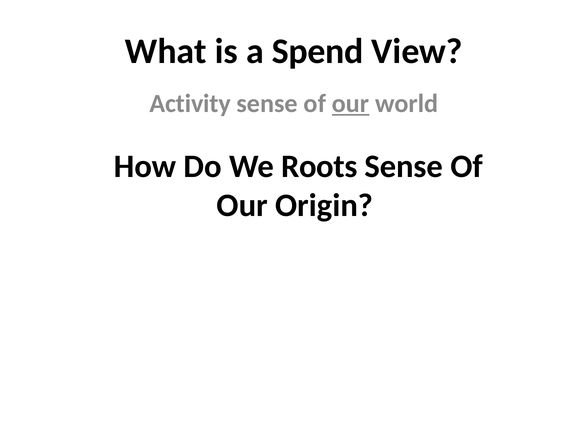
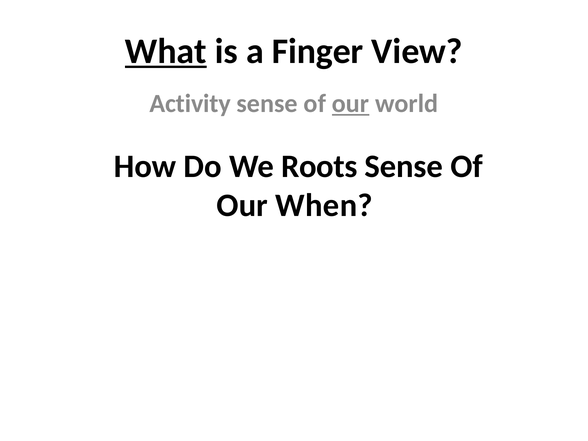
What underline: none -> present (166, 51)
Spend: Spend -> Finger (318, 51)
Origin: Origin -> When (324, 205)
